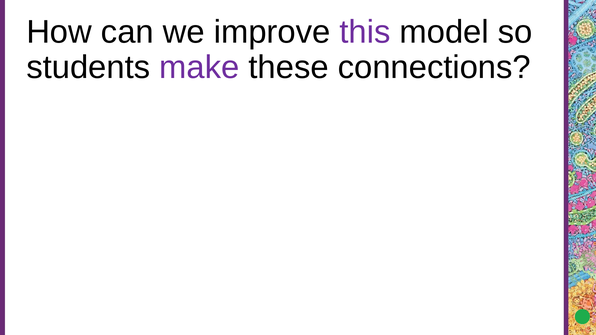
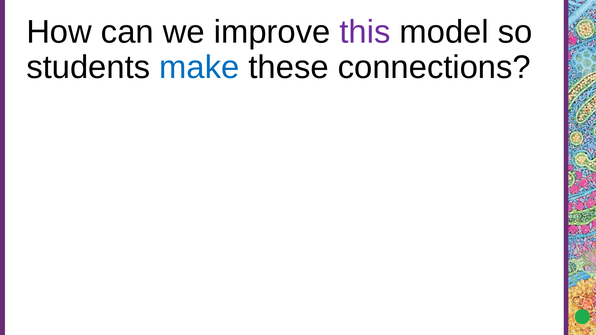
make colour: purple -> blue (199, 67)
